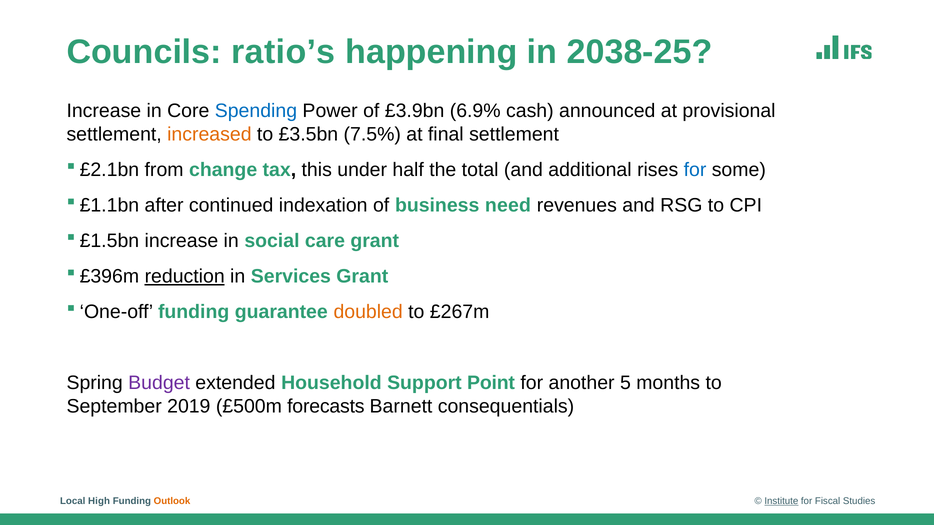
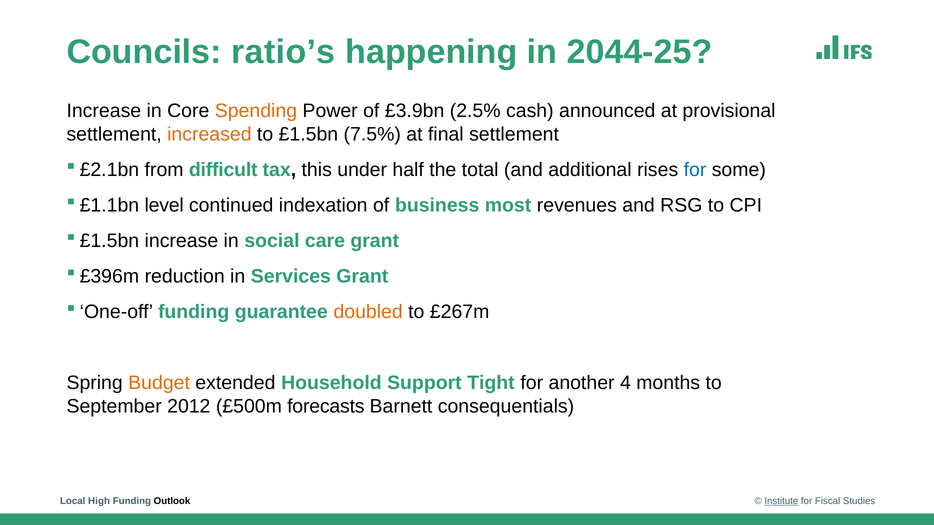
2038-25: 2038-25 -> 2044-25 (640, 52)
Spending colour: blue -> orange (256, 111)
6.9%: 6.9% -> 2.5% (475, 111)
£3.5bn: £3.5bn -> £1.5bn (308, 134)
change: change -> difficult (223, 170)
after: after -> level (164, 206)
need: need -> most (508, 206)
reduction underline: present -> none (185, 277)
Budget colour: purple -> orange (159, 383)
Point: Point -> Tight (491, 383)
5: 5 -> 4 (625, 383)
2019: 2019 -> 2012 (189, 407)
Outlook colour: orange -> black (172, 502)
